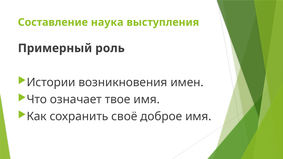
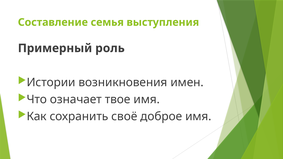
наука: наука -> семья (107, 22)
